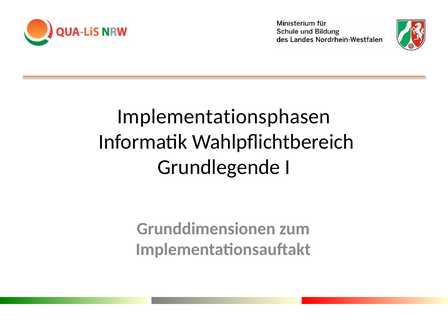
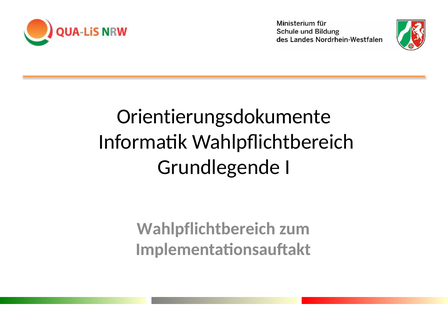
Implementationsphasen: Implementationsphasen -> Orientierungsdokumente (224, 117)
Grunddimensionen: Grunddimensionen -> Wahlpflichtbereich (206, 229)
